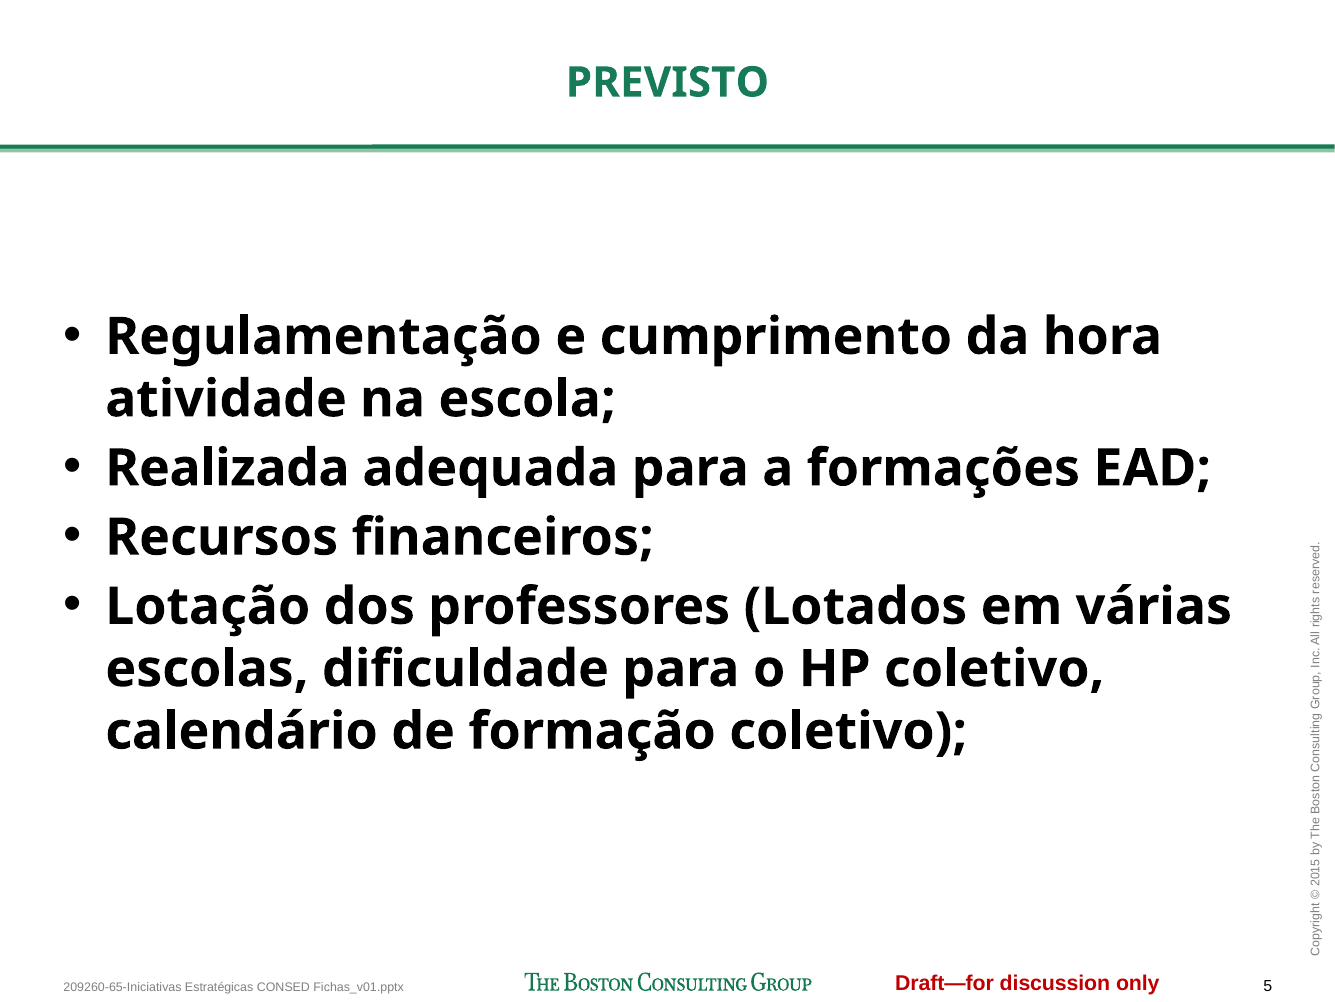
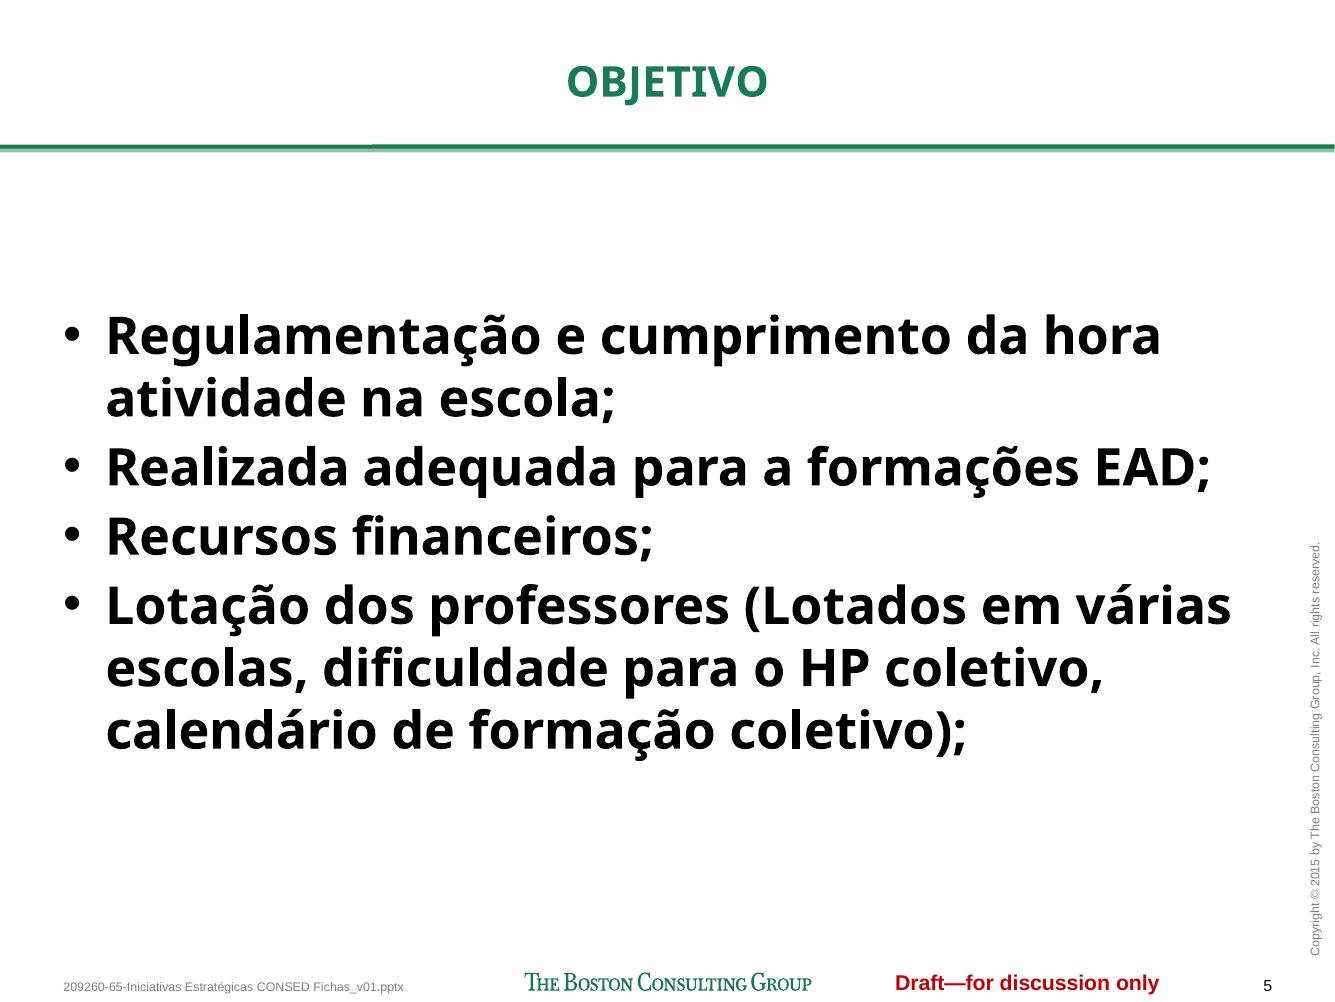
PREVISTO: PREVISTO -> OBJETIVO (667, 83)
